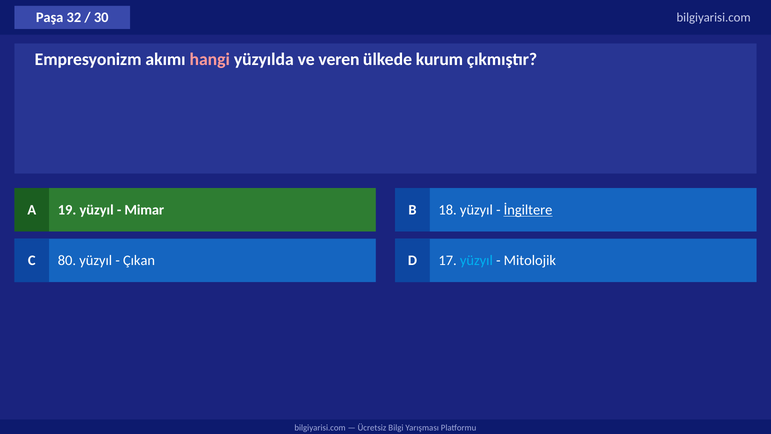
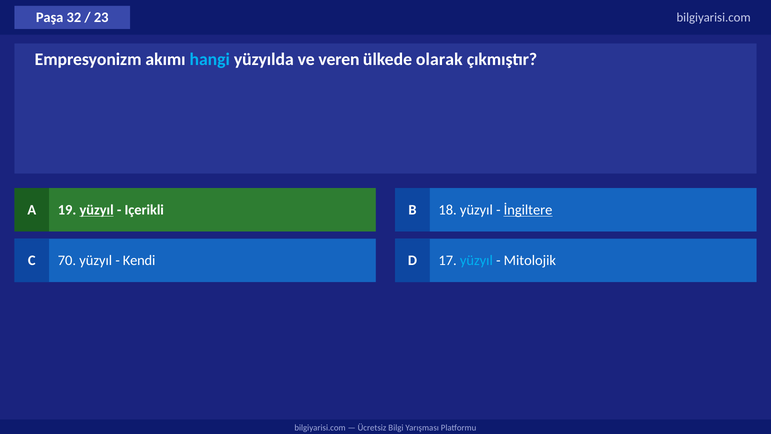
30: 30 -> 23 (101, 18)
hangi colour: pink -> light blue (210, 59)
kurum: kurum -> olarak (439, 59)
yüzyıl underline: none -> present (97, 210)
Mimar: Mimar -> Içerikli (144, 210)
80: 80 -> 70 (67, 260)
Çıkan: Çıkan -> Kendi (139, 260)
